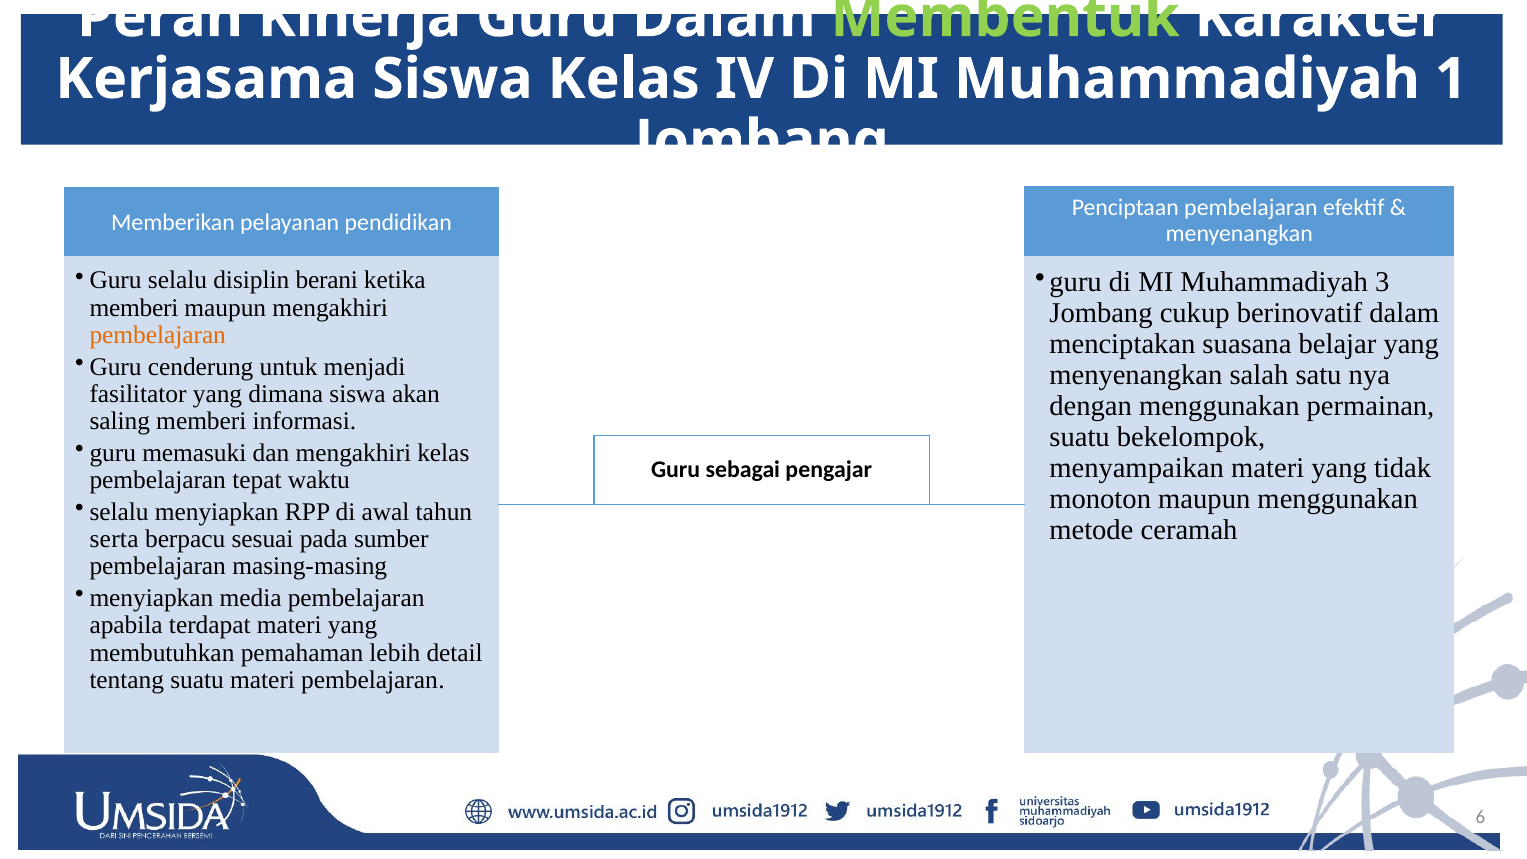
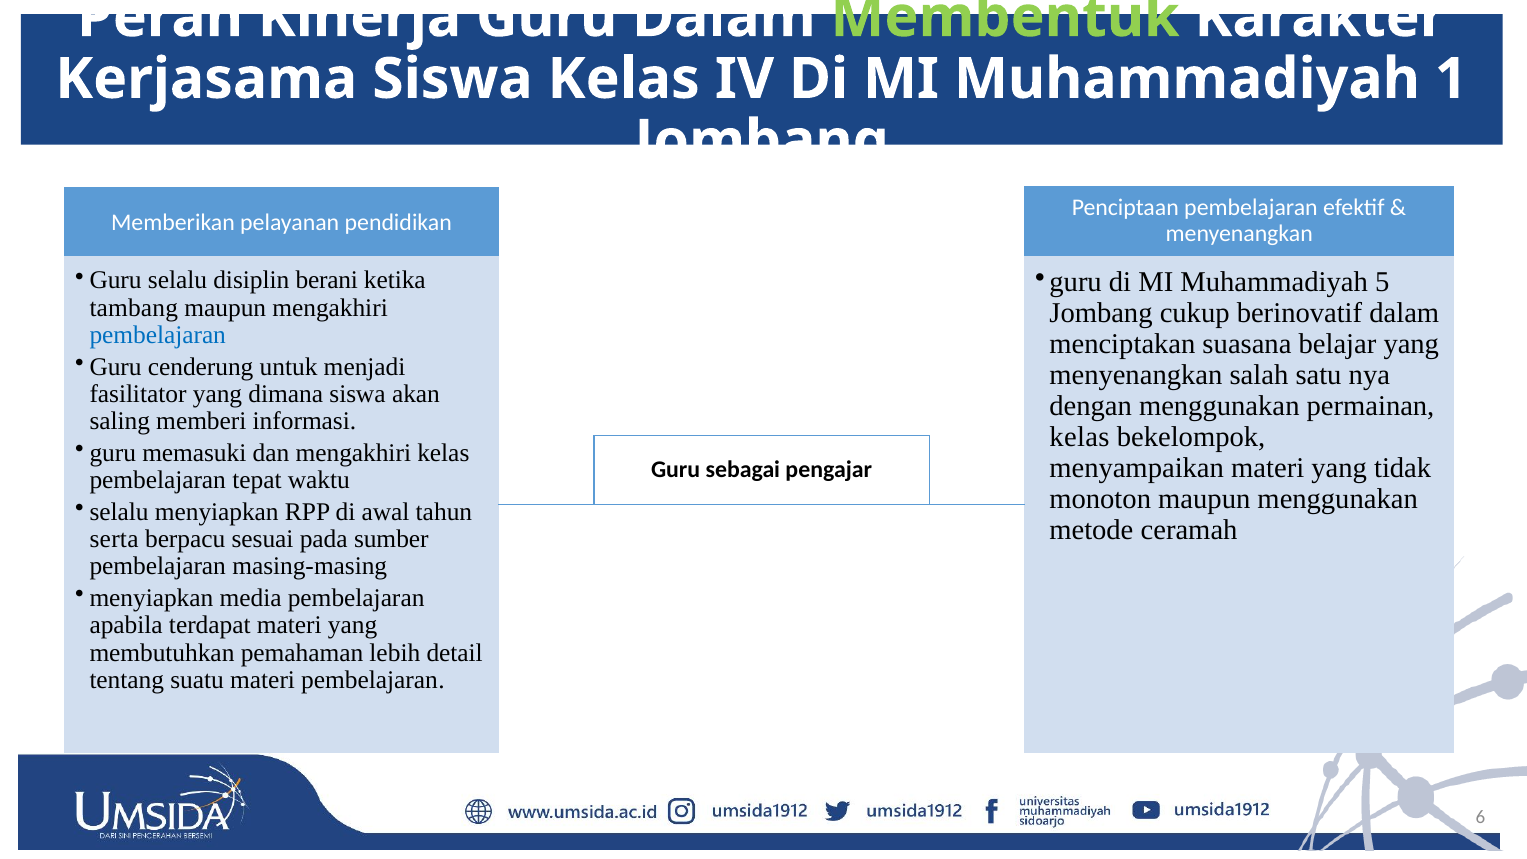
3: 3 -> 5 (1382, 282)
memberi: memberi -> tambang (134, 308)
pembelajaran colour: orange -> blue (158, 335)
suatu: suatu -> kelas (1079, 437)
